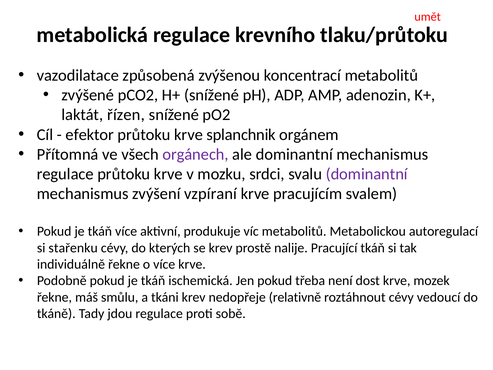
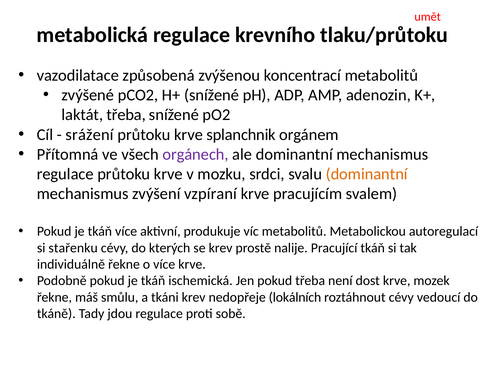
laktát řízen: řízen -> třeba (126, 115)
efektor: efektor -> srážení (90, 134)
dominantní colour: purple -> orange (367, 174)
relativně: relativně -> lokálních (295, 297)
